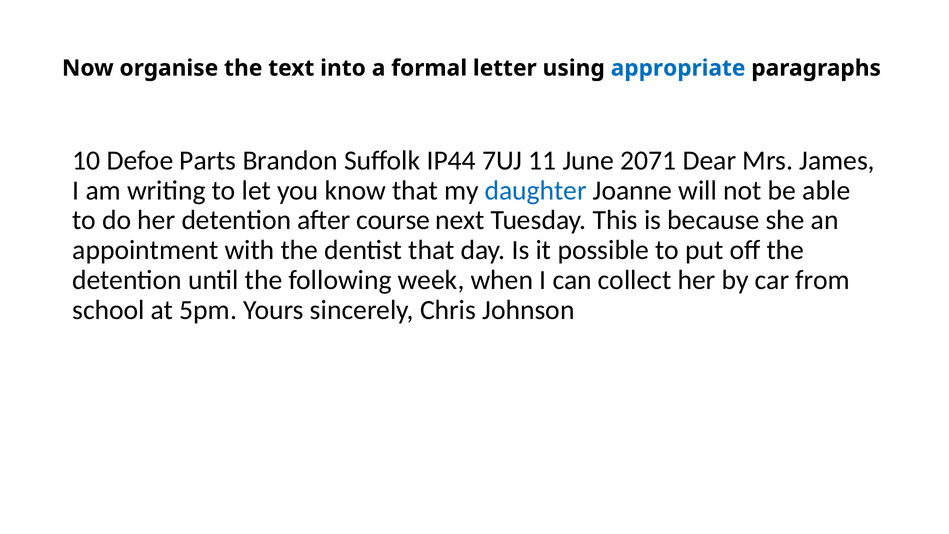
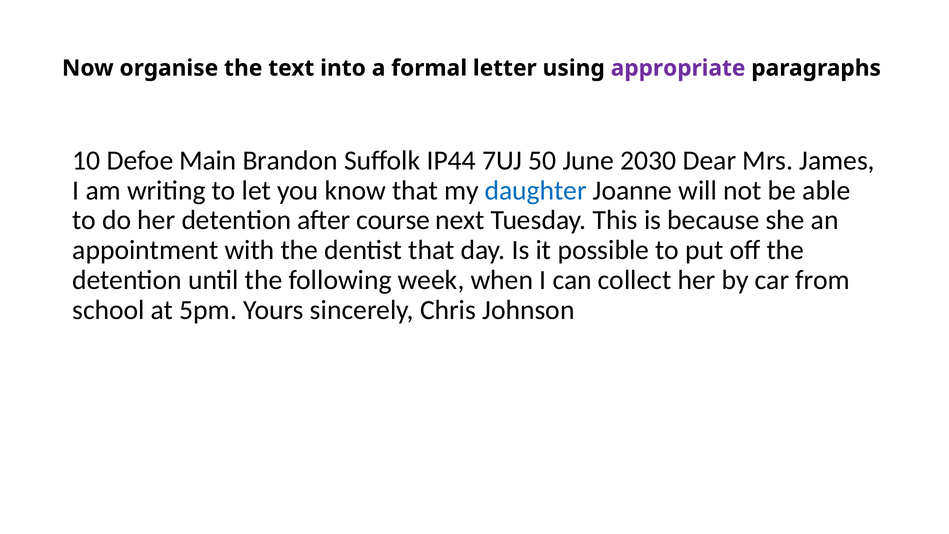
appropriate colour: blue -> purple (678, 68)
Parts: Parts -> Main (208, 160)
11: 11 -> 50 (542, 160)
2071: 2071 -> 2030 (648, 160)
